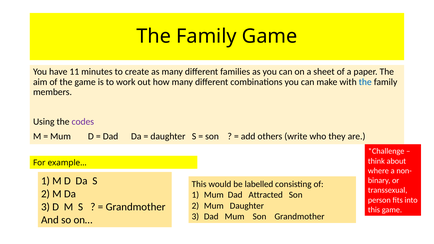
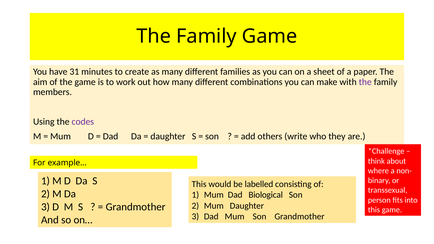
11: 11 -> 31 (74, 72)
the colour: blue -> purple (365, 82)
Attracted: Attracted -> Biological (266, 195)
